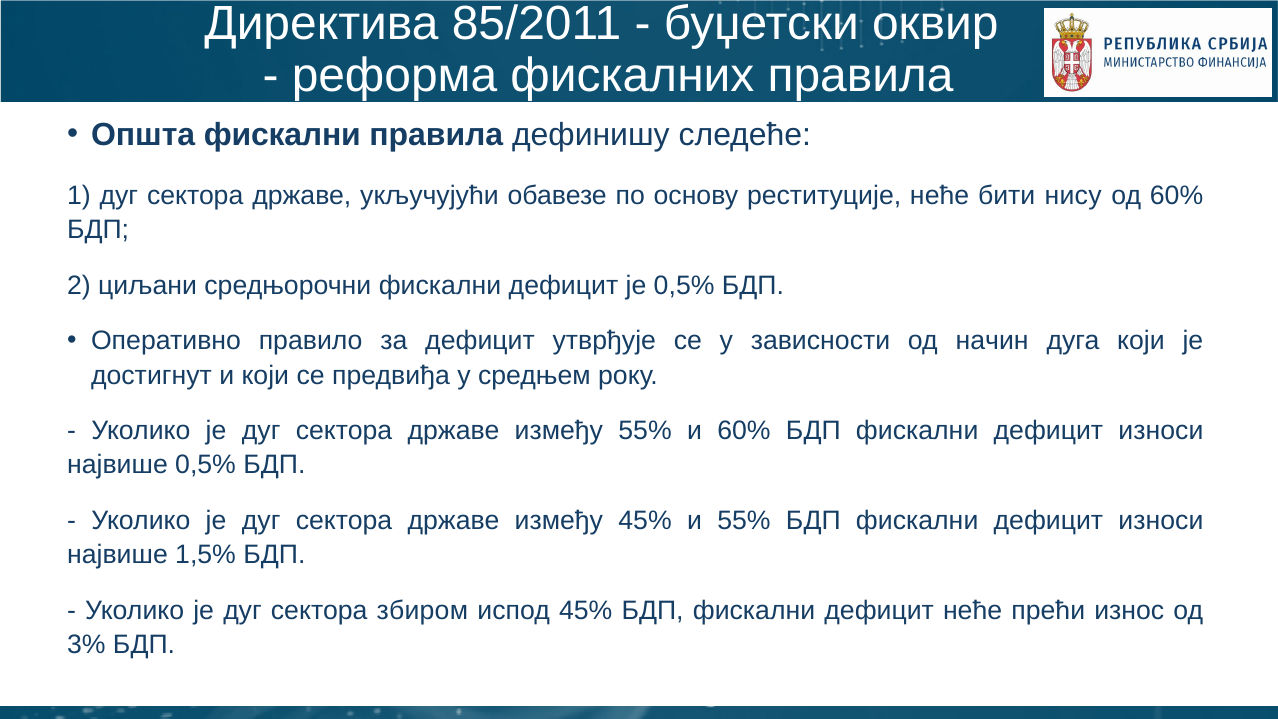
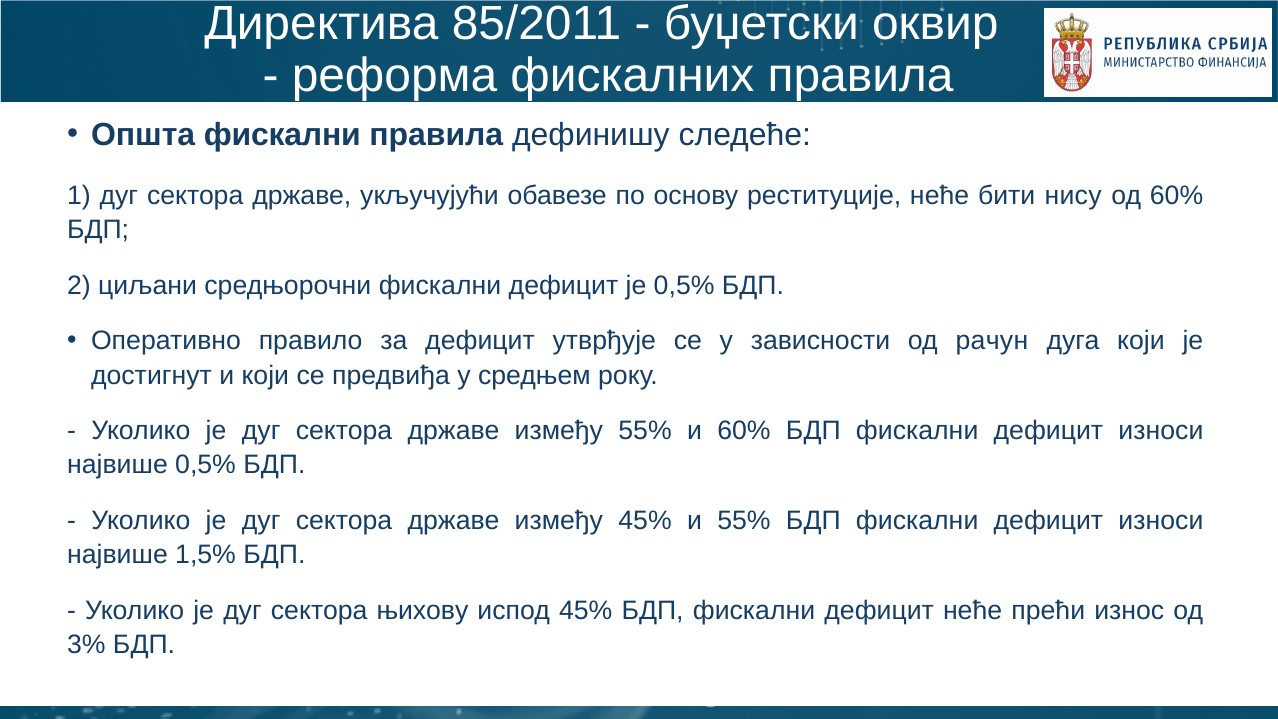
начин: начин -> рачун (992, 341)
збиром: збиром -> њихову (422, 610)
